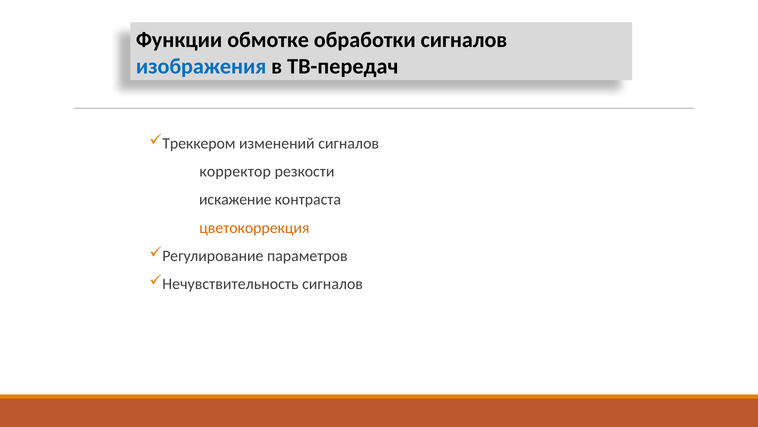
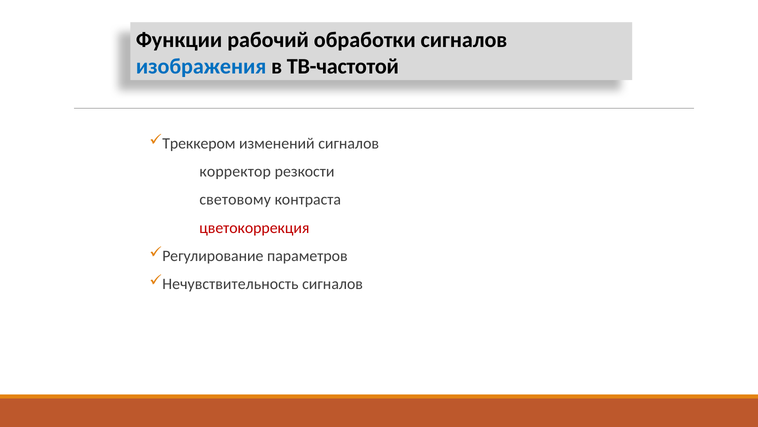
обмотке: обмотке -> рабочий (268, 40)
ТВ-передач: ТВ-передач -> ТВ-частотой (343, 66)
искажение: искажение -> световому (235, 199)
цветокоррекция colour: orange -> red (254, 227)
